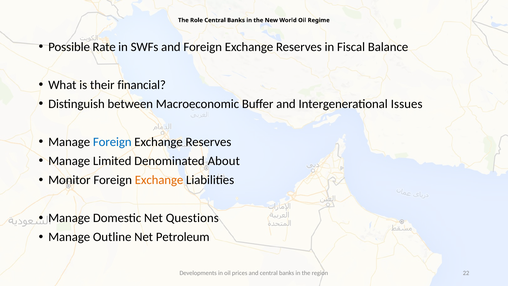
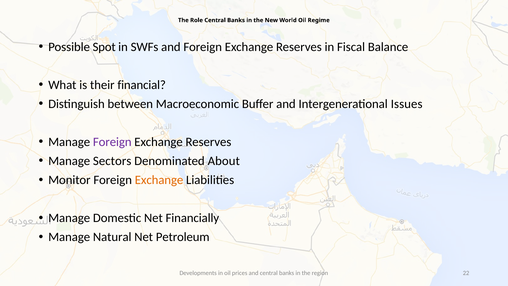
Rate: Rate -> Spot (104, 47)
Foreign colour: blue -> purple (112, 142)
Limited: Limited -> Sectors (112, 161)
Questions: Questions -> Financially (192, 218)
Outline: Outline -> Natural (112, 237)
